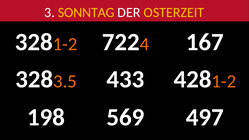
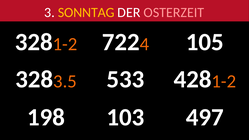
OSTERZEIT colour: yellow -> pink (174, 12)
167: 167 -> 105 (205, 42)
433: 433 -> 533 (125, 79)
569: 569 -> 103 (125, 117)
